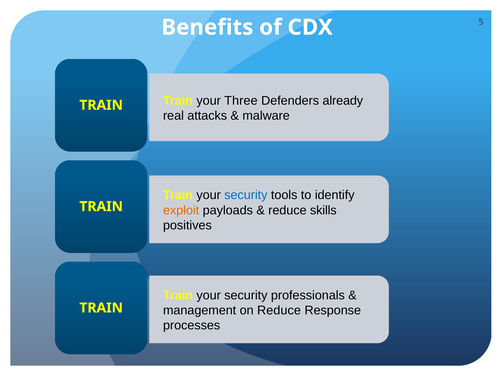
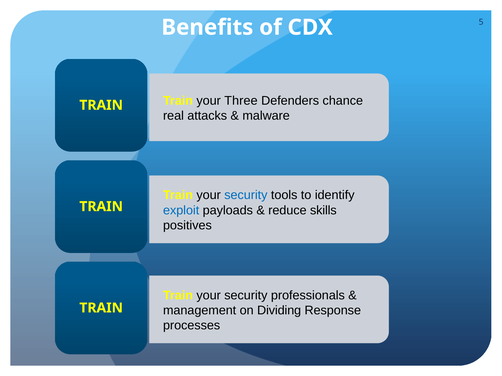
already: already -> chance (343, 101)
exploit colour: orange -> blue (181, 210)
on Reduce: Reduce -> Dividing (279, 311)
